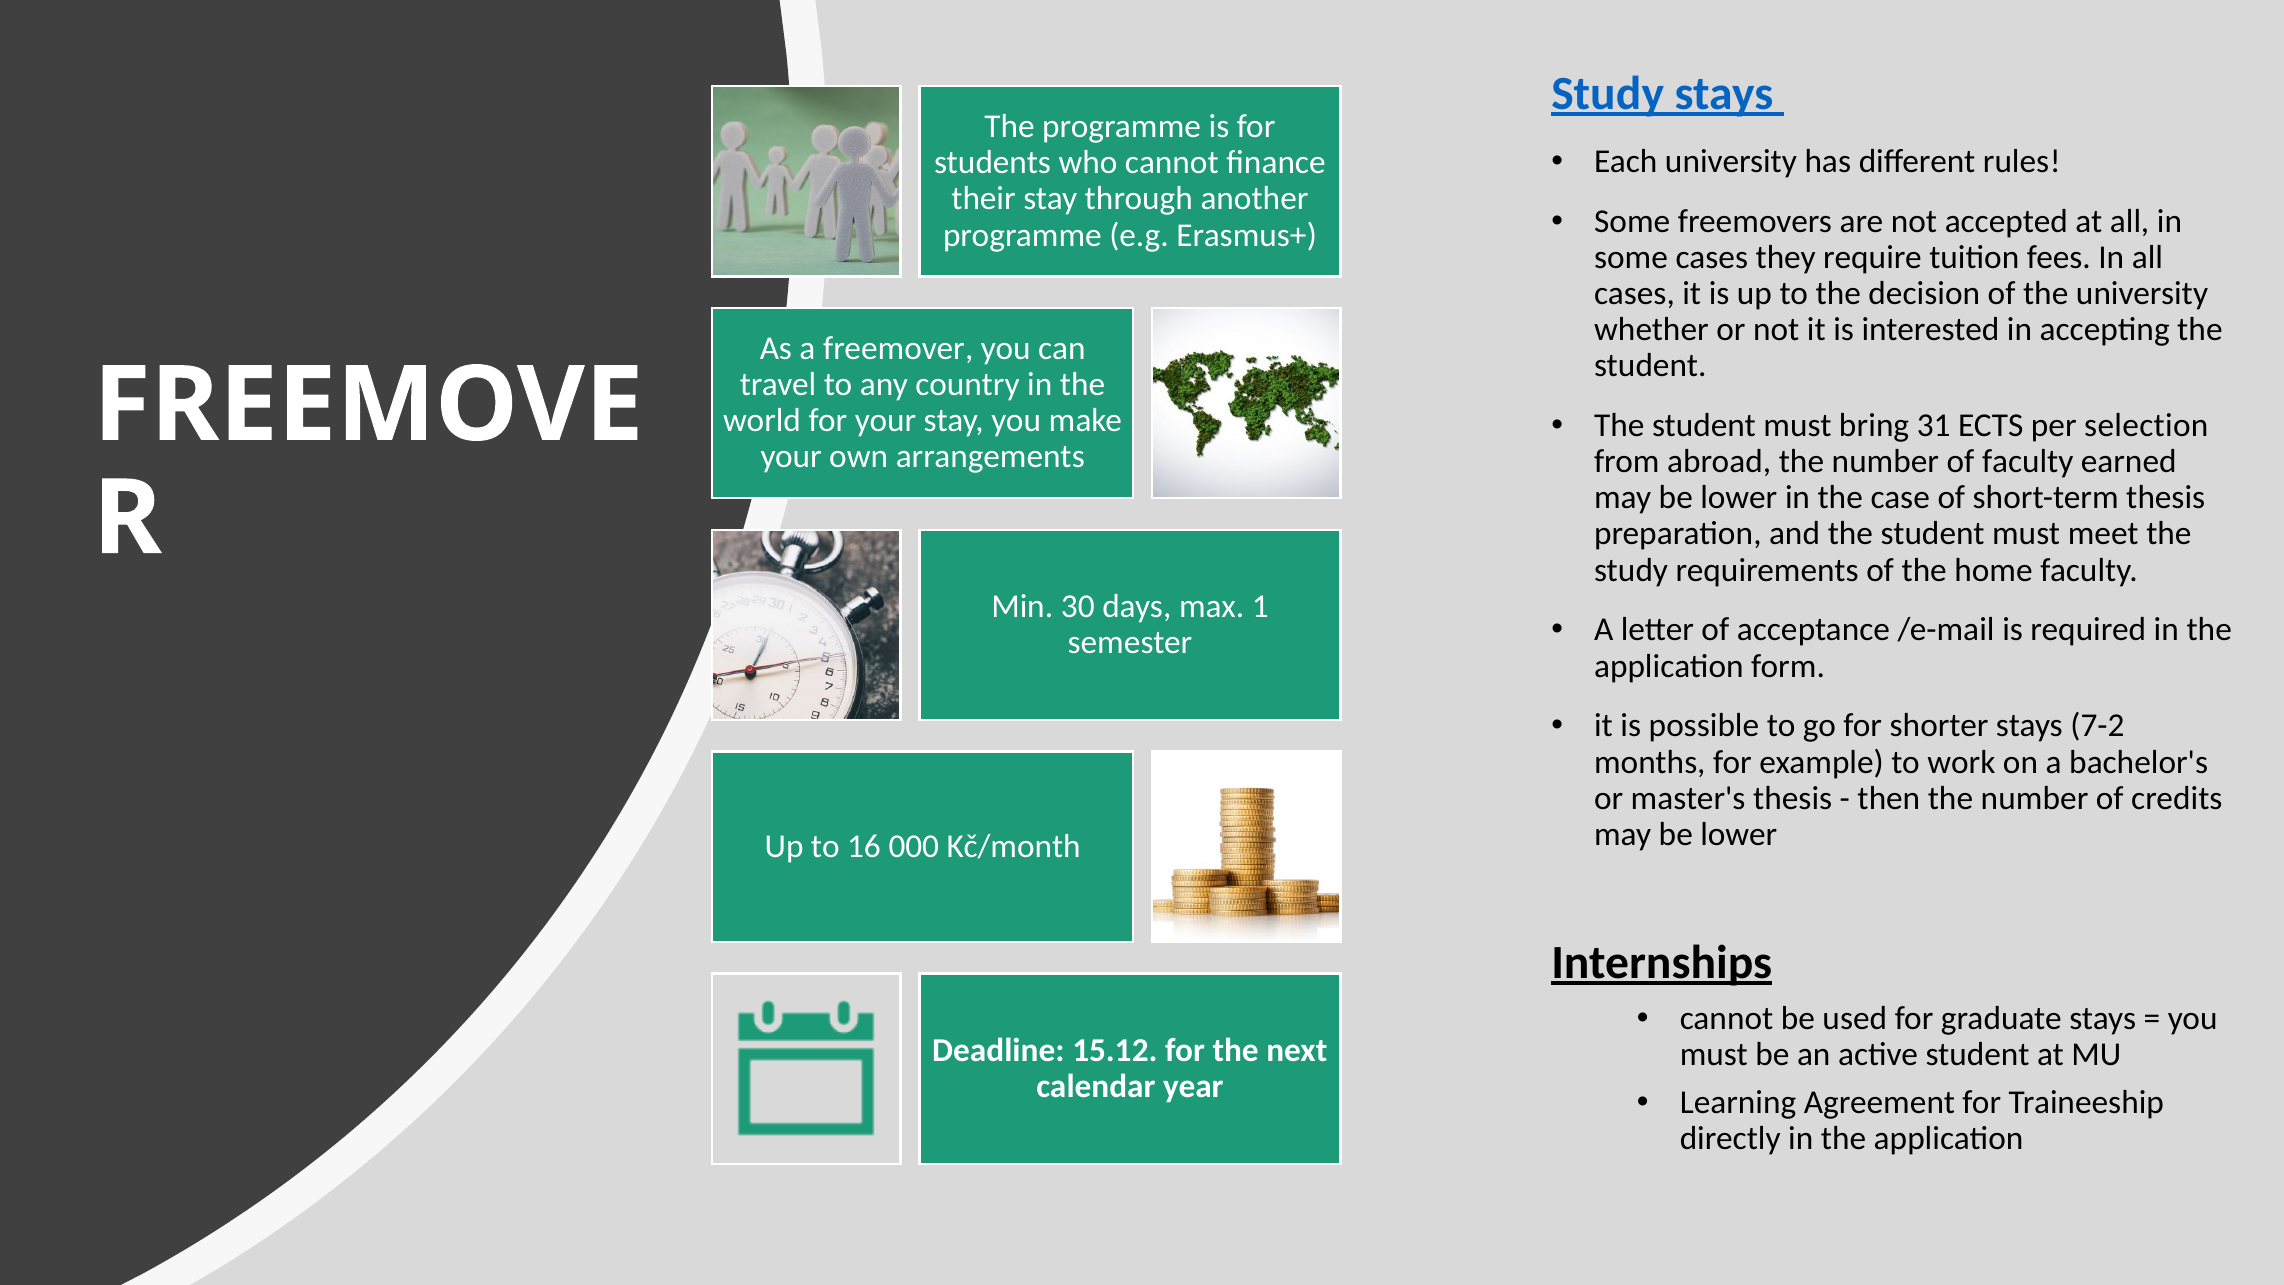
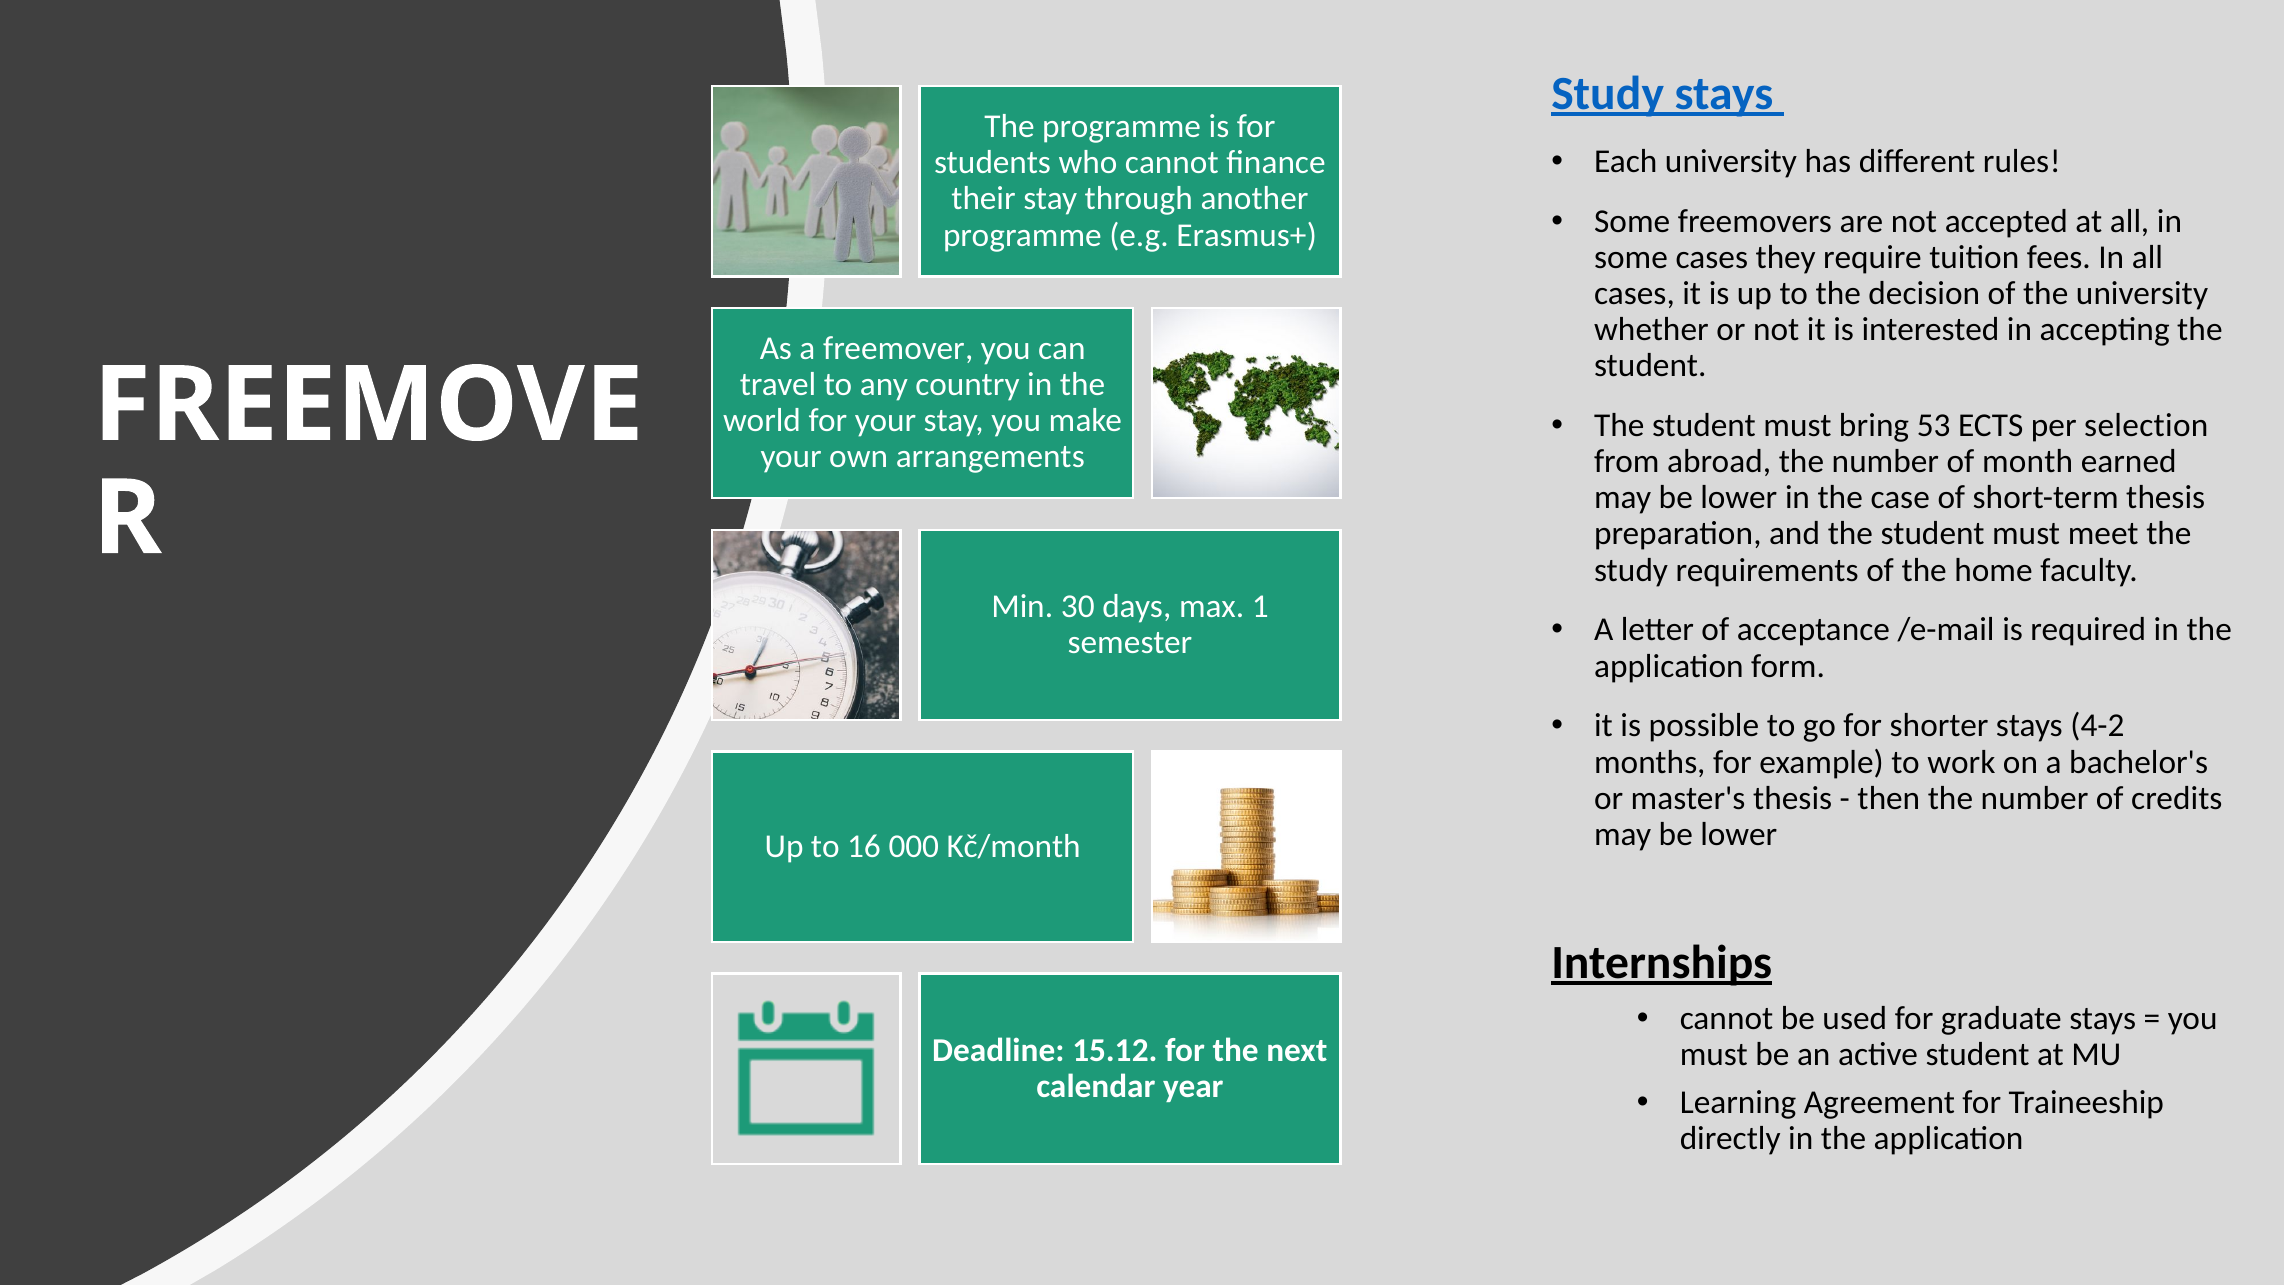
31: 31 -> 53 (1934, 426)
of faculty: faculty -> month (2028, 462)
7-2: 7-2 -> 4-2 (2097, 726)
